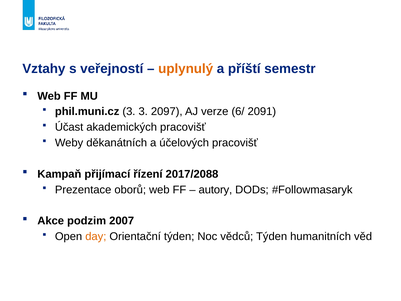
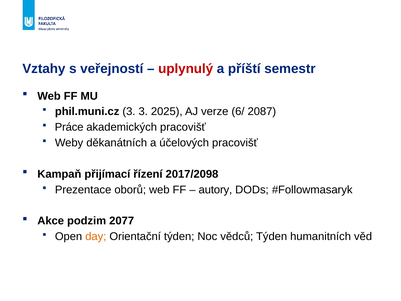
uplynulý colour: orange -> red (186, 69)
2097: 2097 -> 2025 (167, 112)
2091: 2091 -> 2087 (262, 112)
Účast: Účast -> Práce (69, 127)
2017/2088: 2017/2088 -> 2017/2098 (192, 174)
2007: 2007 -> 2077 (122, 221)
